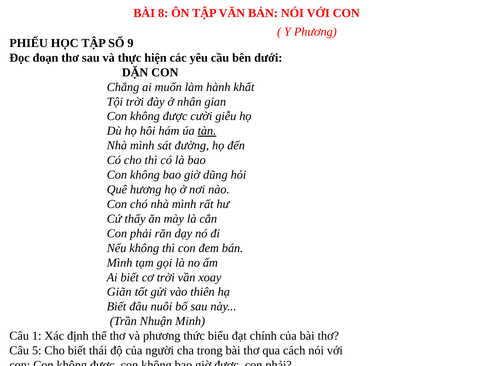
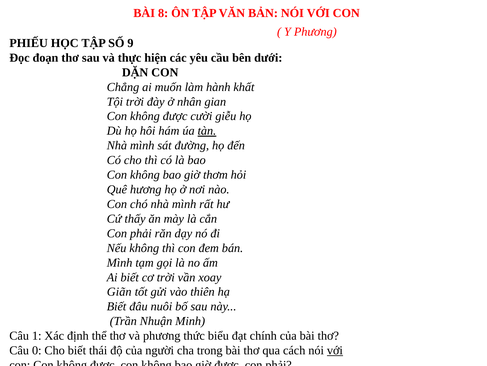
dũng: dũng -> thơm (215, 174)
5: 5 -> 0 (37, 350)
với underline: none -> present (335, 350)
